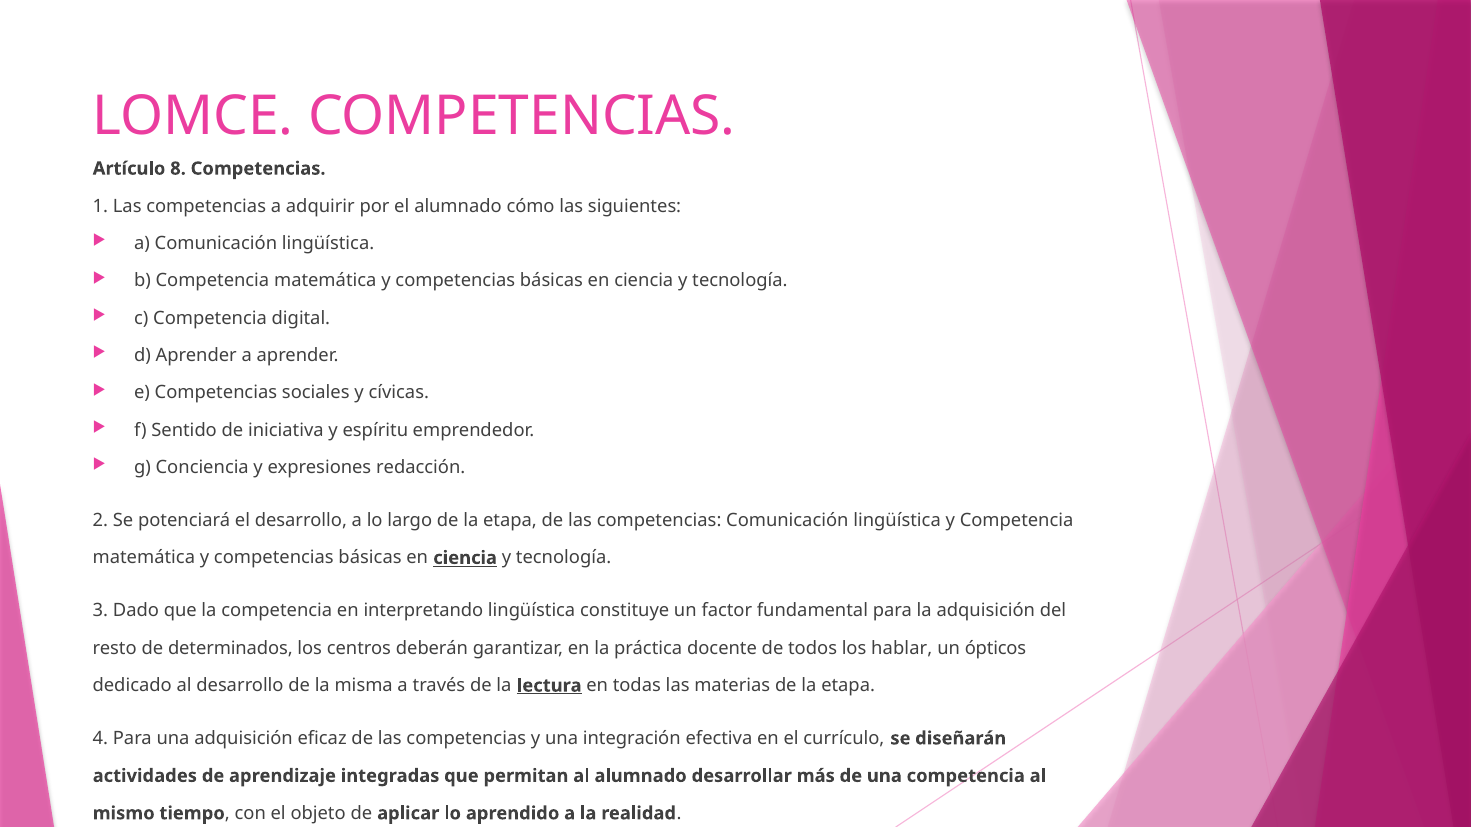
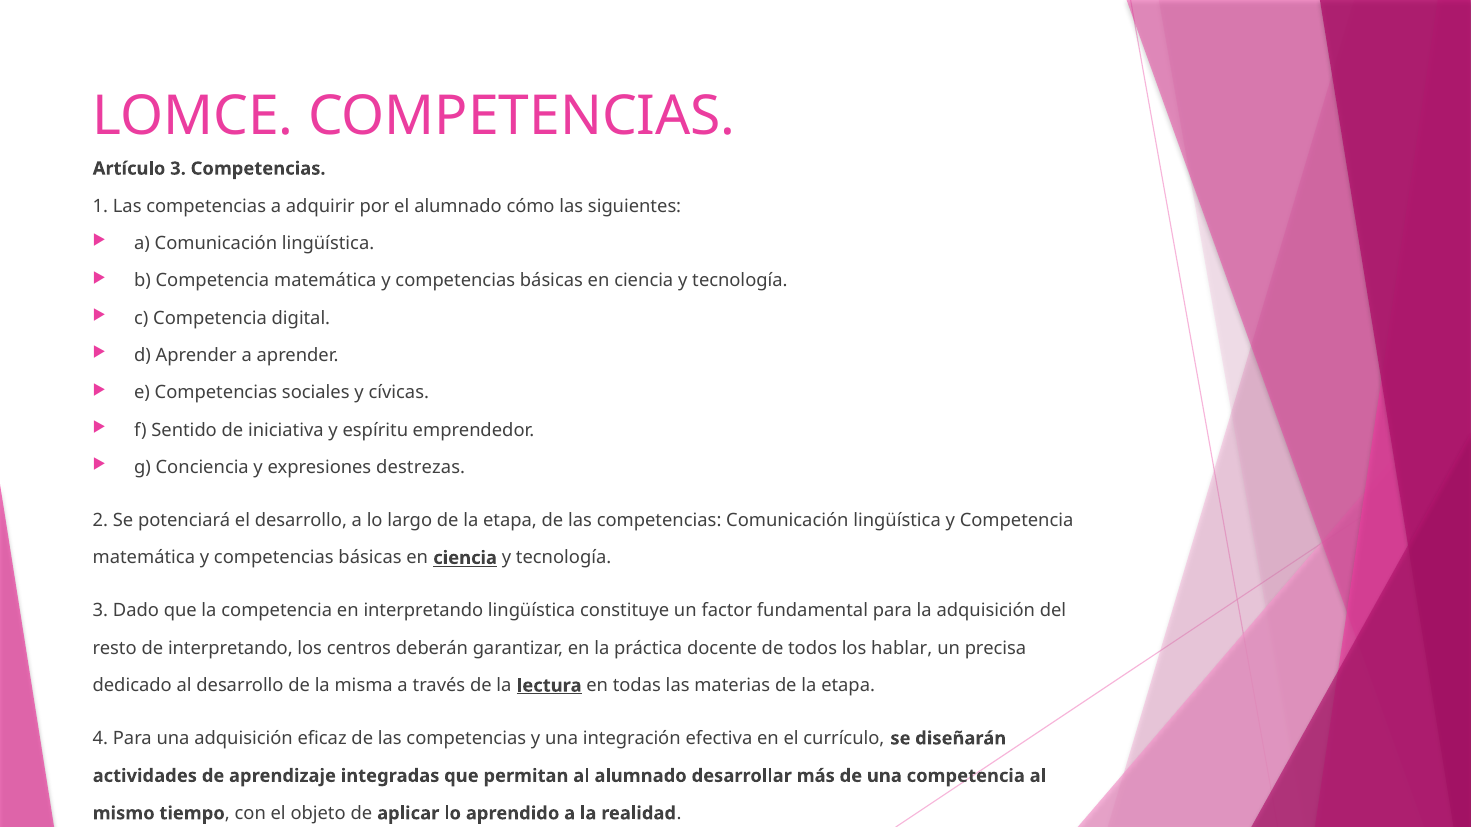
Artículo 8: 8 -> 3 (178, 169)
redacción: redacción -> destrezas (421, 468)
de determinados: determinados -> interpretando (230, 648)
ópticos: ópticos -> precisa (995, 648)
